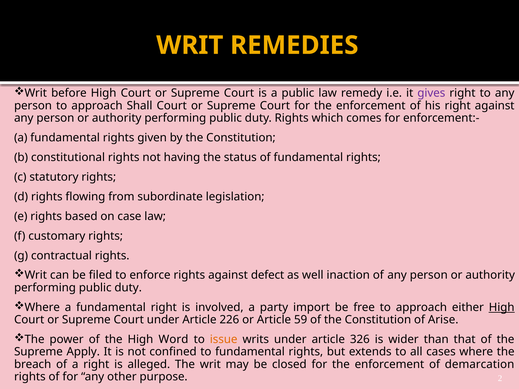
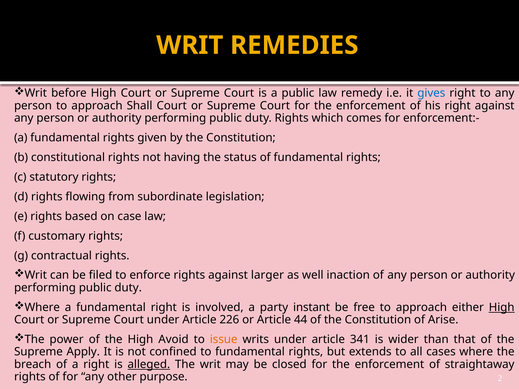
gives colour: purple -> blue (431, 93)
defect: defect -> larger (267, 275)
import: import -> instant (312, 307)
59: 59 -> 44 (301, 320)
Word: Word -> Avoid (174, 340)
326: 326 -> 341 (360, 340)
alleged underline: none -> present (149, 364)
demarcation: demarcation -> straightaway (480, 364)
